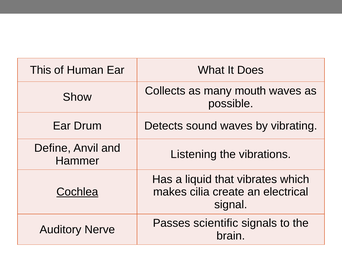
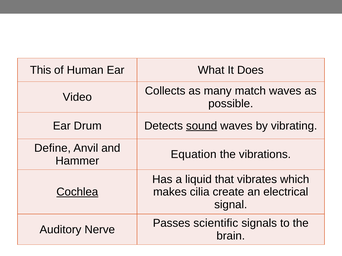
mouth: mouth -> match (250, 91)
Show: Show -> Video (77, 97)
sound underline: none -> present (202, 126)
Listening: Listening -> Equation (194, 155)
